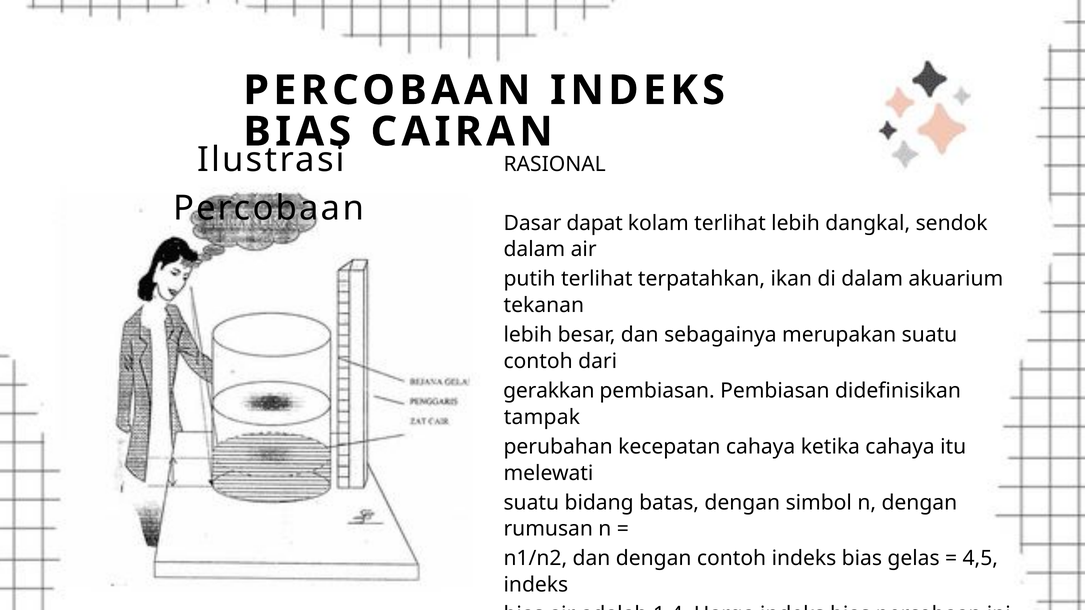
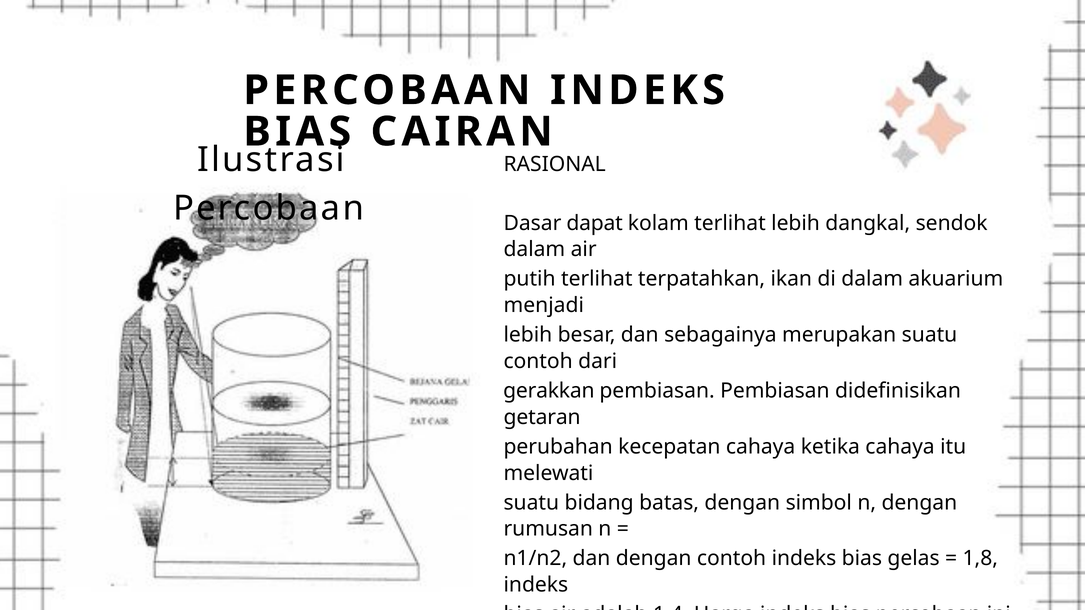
tekanan: tekanan -> menjadi (544, 305)
tampak: tampak -> getaran (542, 418)
4,5: 4,5 -> 1,8 (980, 559)
